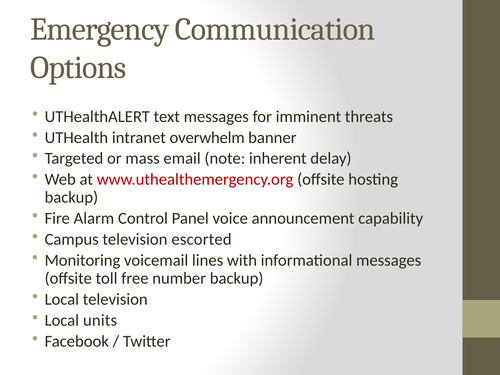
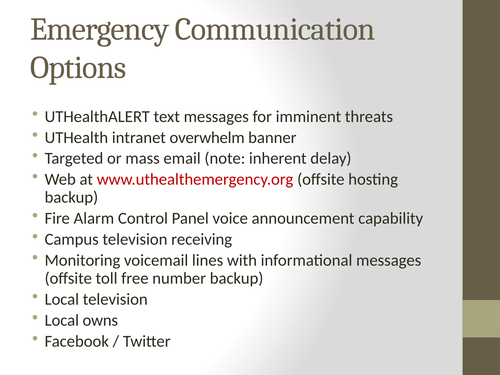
escorted: escorted -> receiving (202, 239)
units: units -> owns (100, 320)
